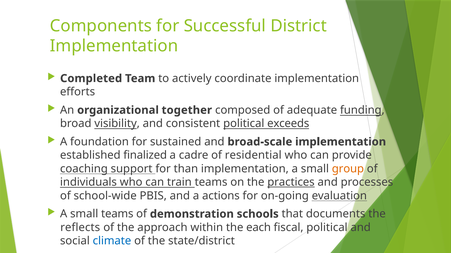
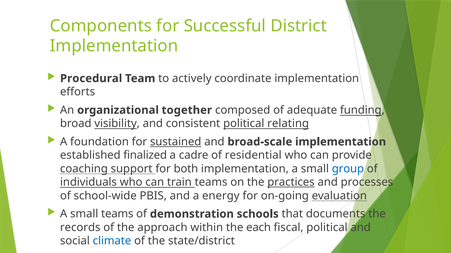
Completed: Completed -> Procedural (91, 79)
exceeds: exceeds -> relating (288, 124)
sustained underline: none -> present (176, 142)
than: than -> both (186, 169)
group colour: orange -> blue (348, 169)
actions: actions -> energy (221, 196)
reflects: reflects -> records (80, 228)
